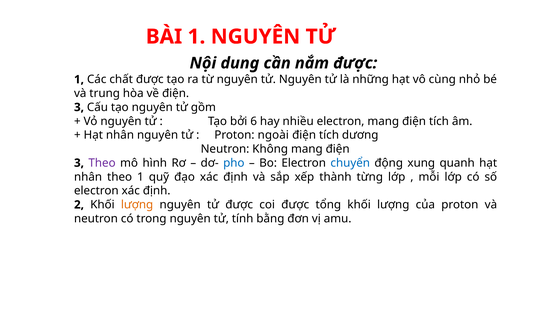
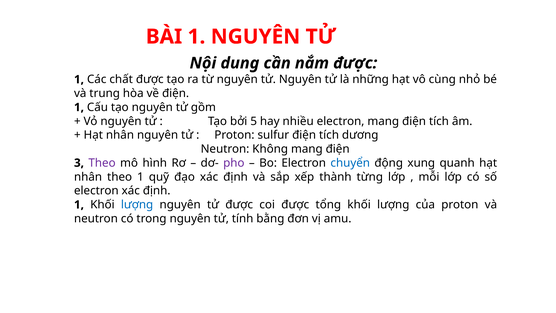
3: 3 -> 1 (79, 107)
6: 6 -> 5 (254, 121)
ngoài: ngoài -> sulfur (273, 135)
pho colour: blue -> purple (234, 163)
2: 2 -> 1 (79, 205)
lượng colour: orange -> blue (137, 205)
